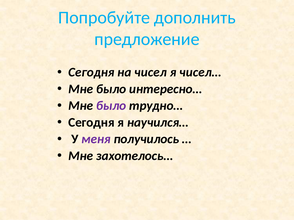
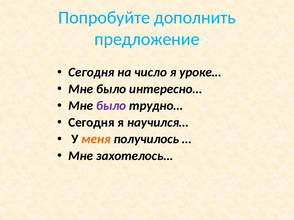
чисел: чисел -> число (151, 72)
чисел…: чисел… -> уроке… (200, 72)
меня colour: purple -> orange (96, 139)
